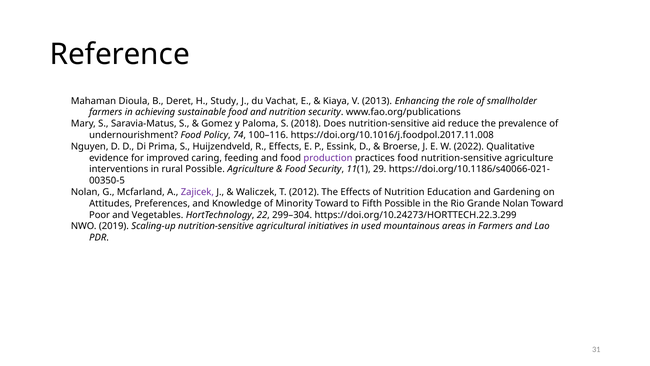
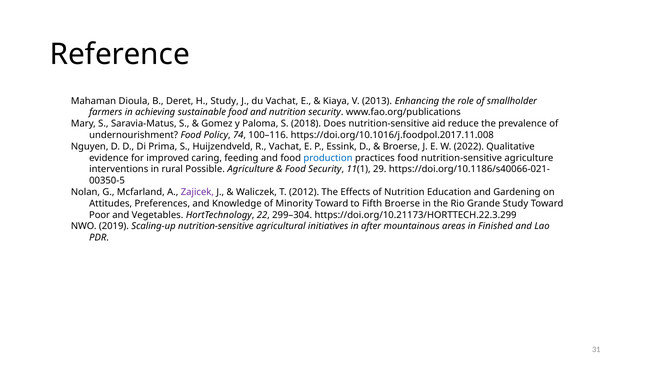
R Effects: Effects -> Vachat (285, 146)
production colour: purple -> blue (328, 158)
Fifth Possible: Possible -> Broerse (402, 203)
Grande Nolan: Nolan -> Study (515, 203)
https://doi.org/10.24273/HORTTECH.22.3.299: https://doi.org/10.24273/HORTTECH.22.3.299 -> https://doi.org/10.21173/HORTTECH.22.3.299 (416, 215)
used: used -> after (371, 226)
in Farmers: Farmers -> Finished (496, 226)
